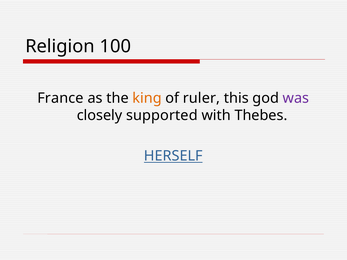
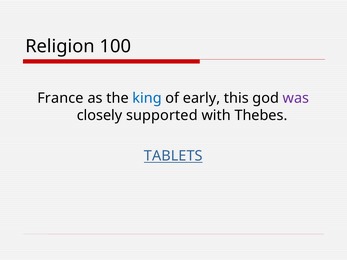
king colour: orange -> blue (147, 98)
ruler: ruler -> early (202, 98)
HERSELF: HERSELF -> TABLETS (173, 156)
